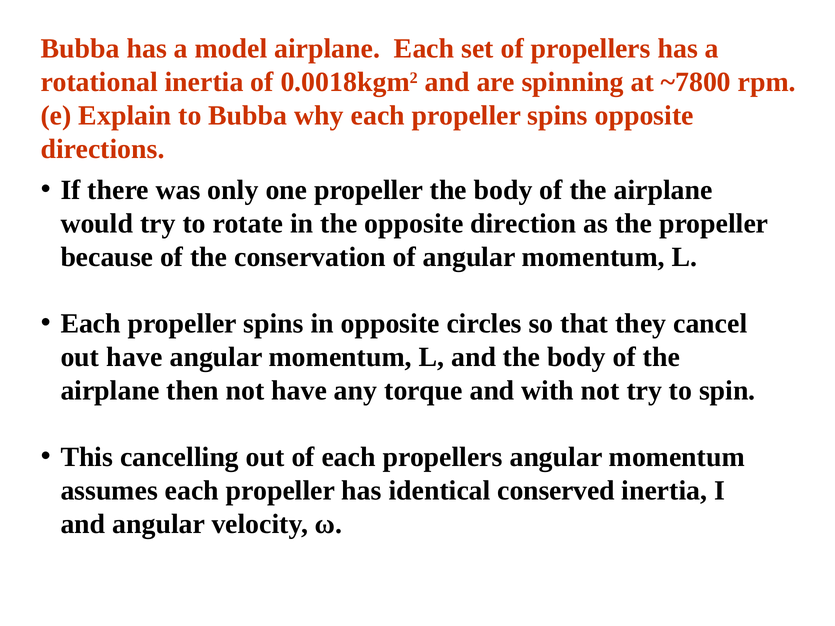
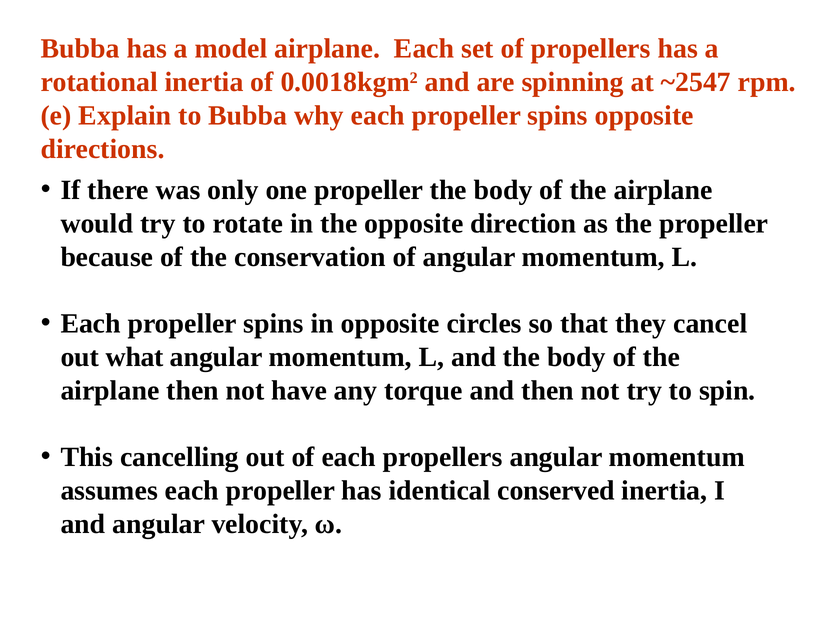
~7800: ~7800 -> ~2547 (696, 82)
out have: have -> what (135, 357)
and with: with -> then (548, 391)
